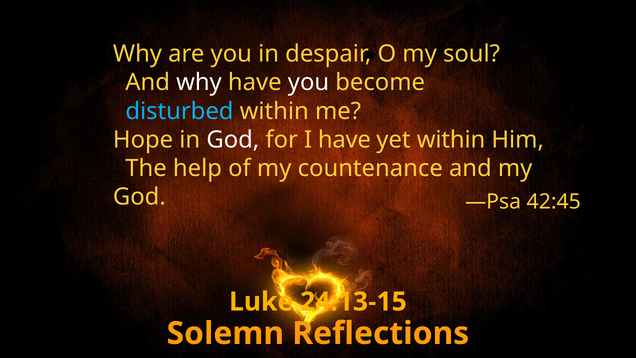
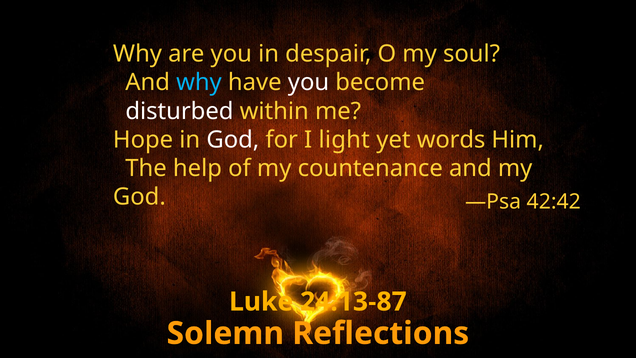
why colour: white -> light blue (199, 82)
disturbed colour: light blue -> white (179, 111)
I have: have -> light (344, 140)
yet within: within -> words (451, 140)
42:45: 42:45 -> 42:42 (554, 201)
24:13-15: 24:13-15 -> 24:13-87 (353, 302)
